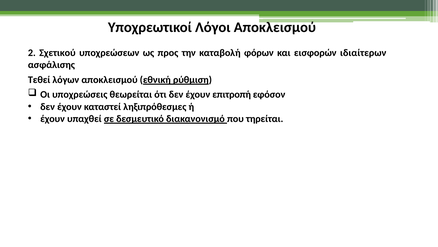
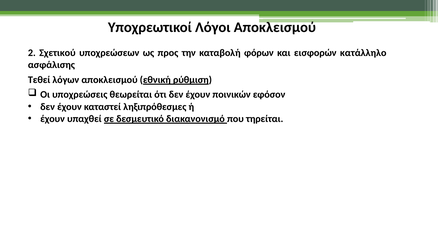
ιδιαίτερων: ιδιαίτερων -> κατάλληλο (363, 53)
επιτροπή: επιτροπή -> ποινικών (232, 94)
